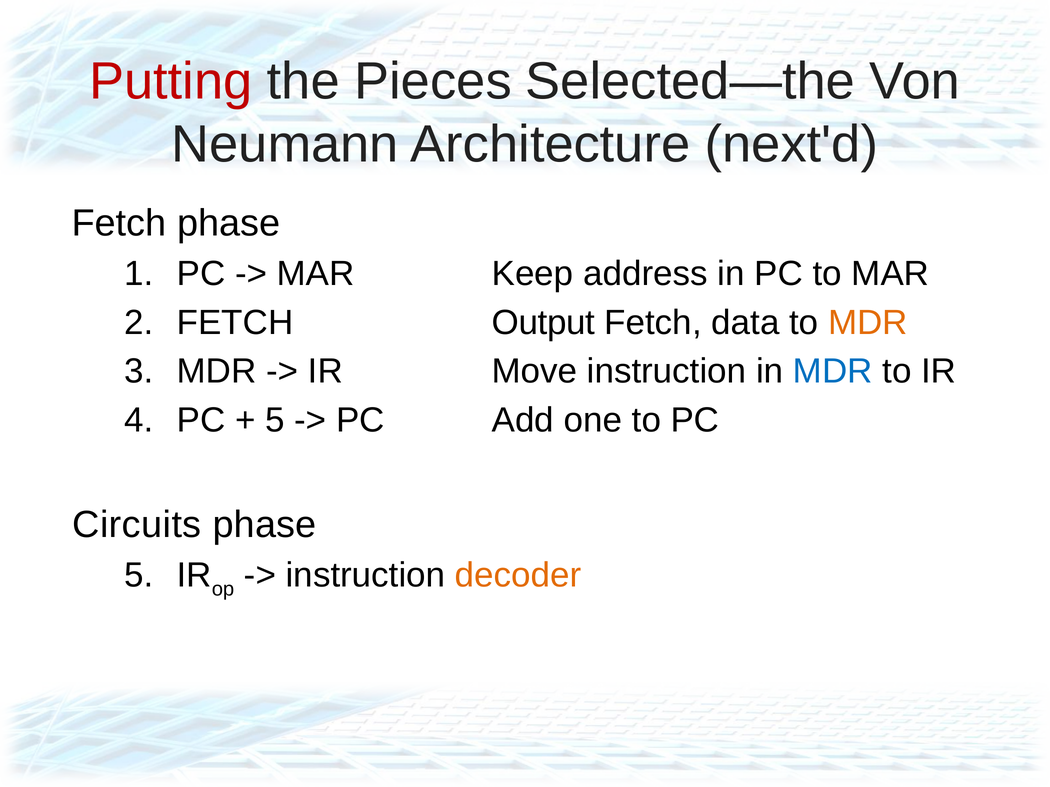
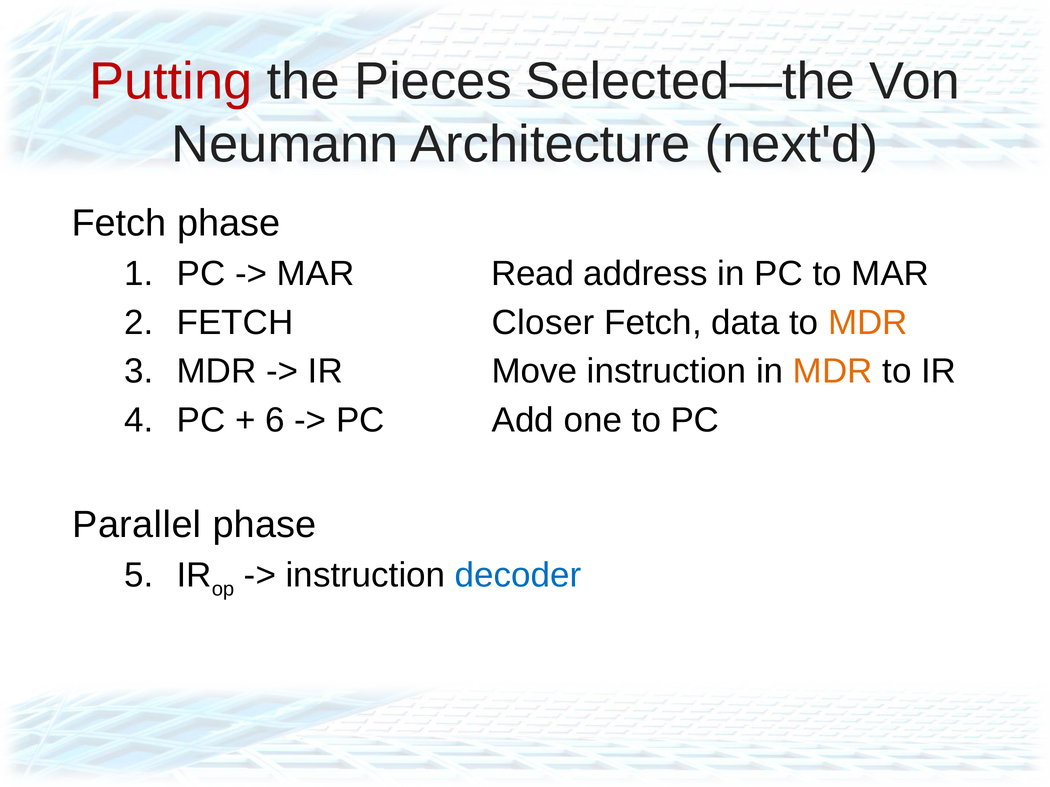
Keep: Keep -> Read (533, 274)
Output: Output -> Closer (543, 323)
MDR colour: blue -> orange (833, 372)
5: 5 -> 6 (275, 421)
Circuits: Circuits -> Parallel (137, 525)
decoder colour: orange -> blue (518, 576)
